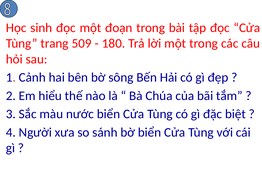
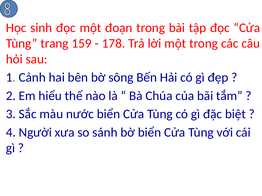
509: 509 -> 159 (82, 44)
180: 180 -> 178 (114, 44)
